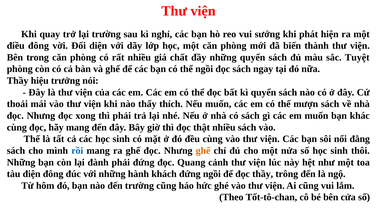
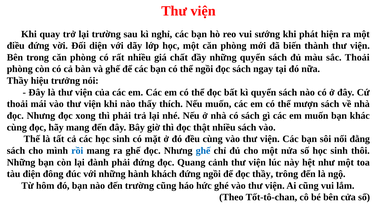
điều đông: đông -> đứng (39, 46)
sắc Tuyệt: Tuyệt -> Thoải (357, 57)
ghế colour: orange -> blue (203, 151)
